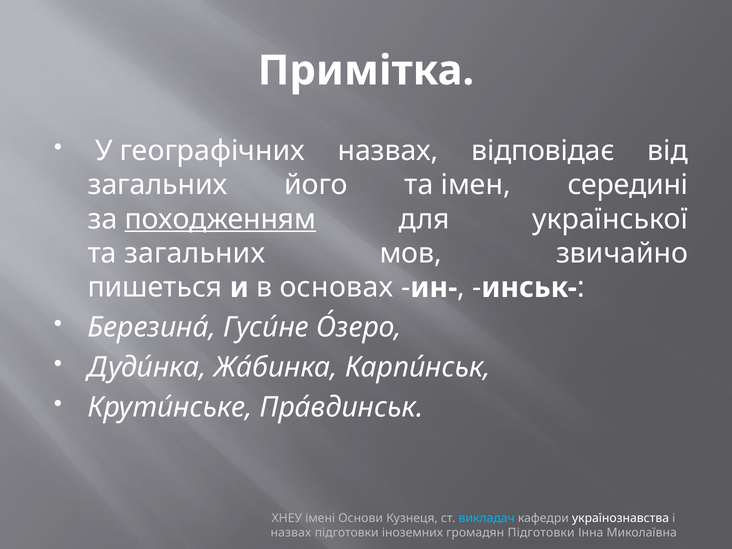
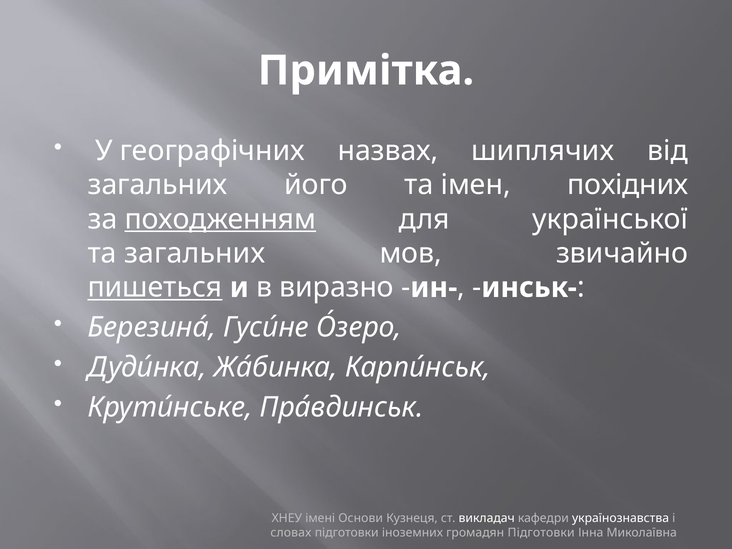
відповідає: відповідає -> шиплячих (543, 151)
середині: середині -> похідних (628, 185)
пишеться underline: none -> present (155, 287)
основах: основах -> виразно (337, 287)
викладач colour: light blue -> white (487, 518)
назвах: назвах -> словах (291, 533)
